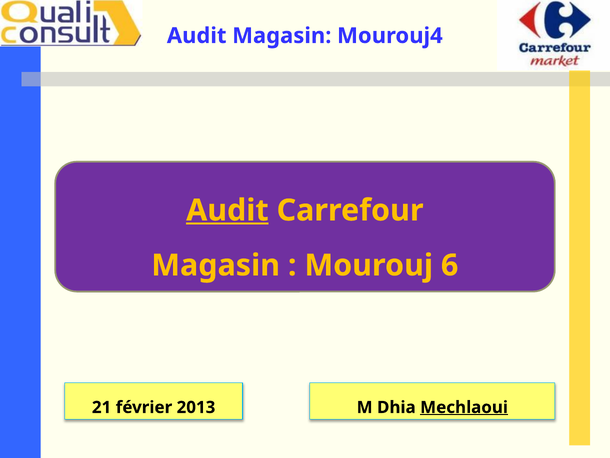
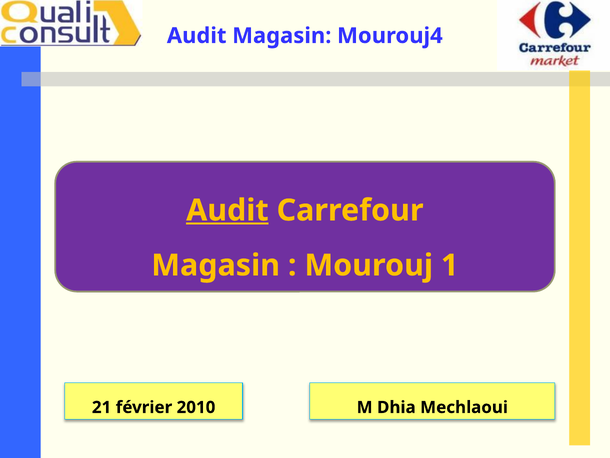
6: 6 -> 1 (450, 265)
2013: 2013 -> 2010 (196, 407)
Mechlaoui underline: present -> none (464, 407)
